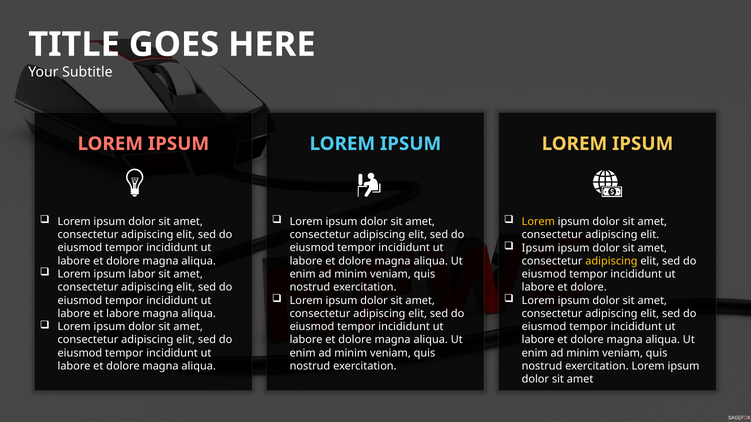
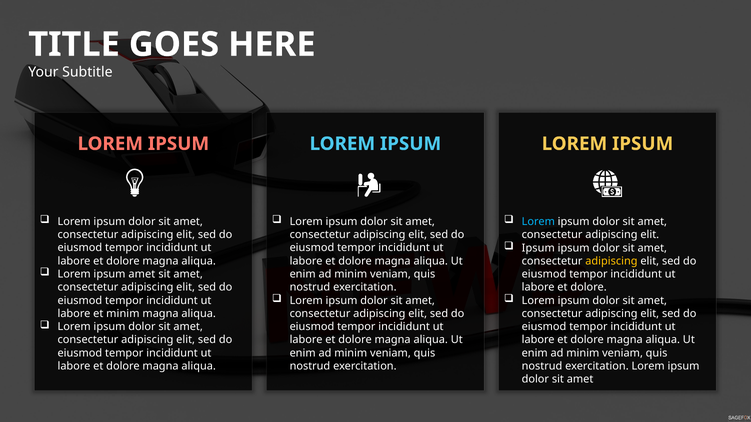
Lorem colour: yellow -> light blue (538, 222)
ipsum labor: labor -> amet (142, 274)
et labore: labore -> minim (123, 314)
